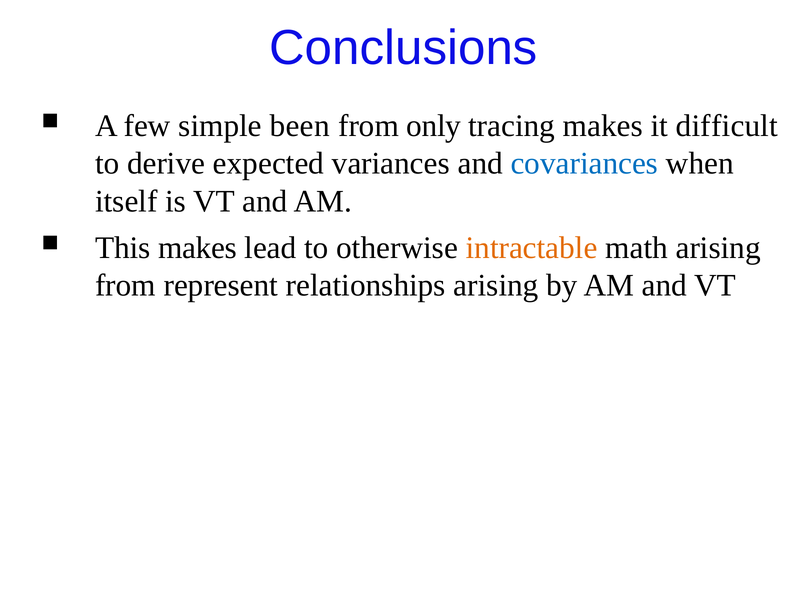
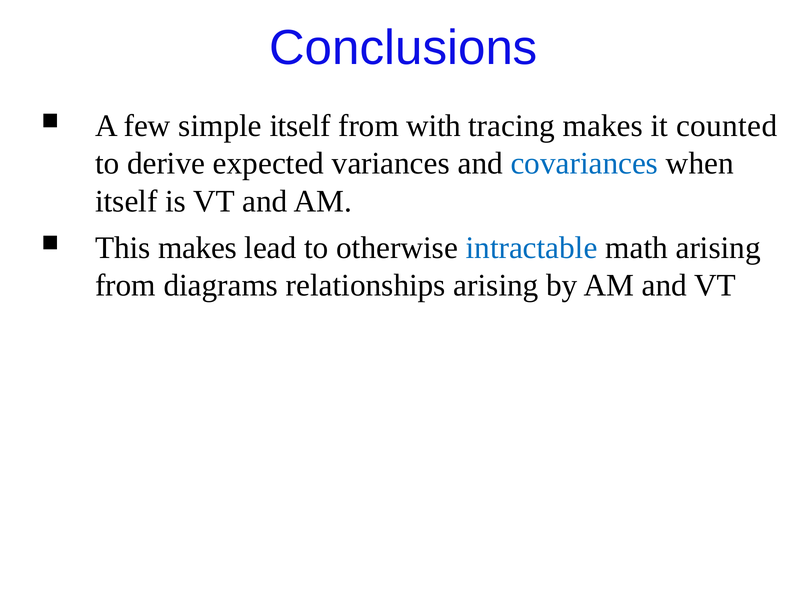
simple been: been -> itself (300, 126)
only: only -> with (434, 126)
difficult: difficult -> counted (727, 126)
intractable colour: orange -> blue (532, 248)
represent: represent -> diagrams (221, 285)
